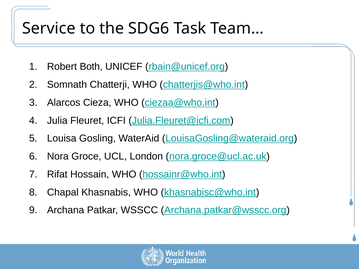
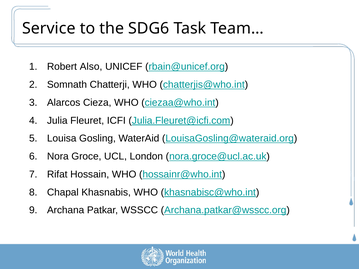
Both: Both -> Also (91, 67)
